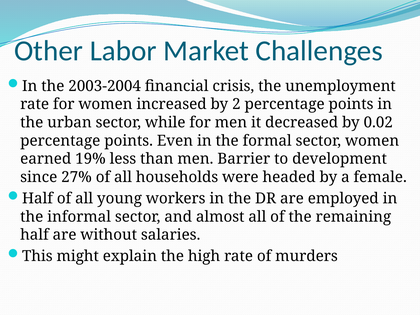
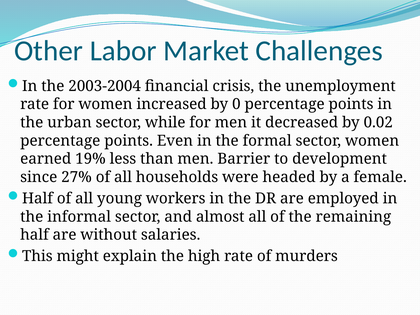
2: 2 -> 0 (236, 104)
